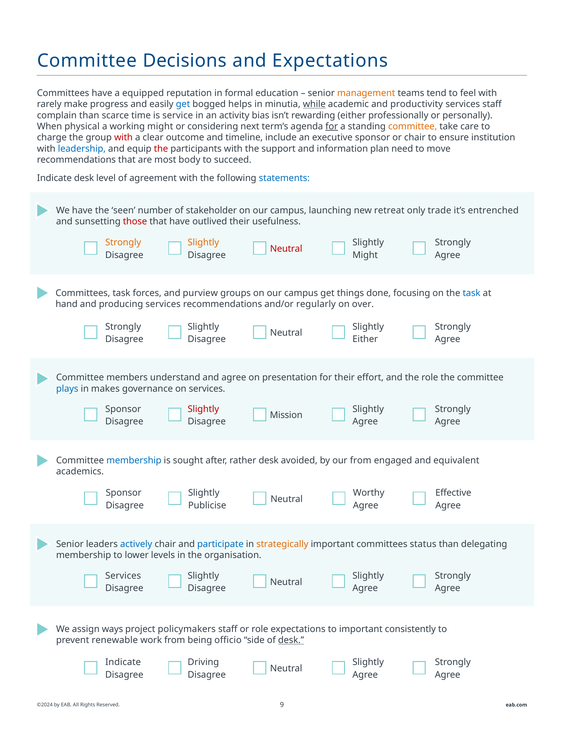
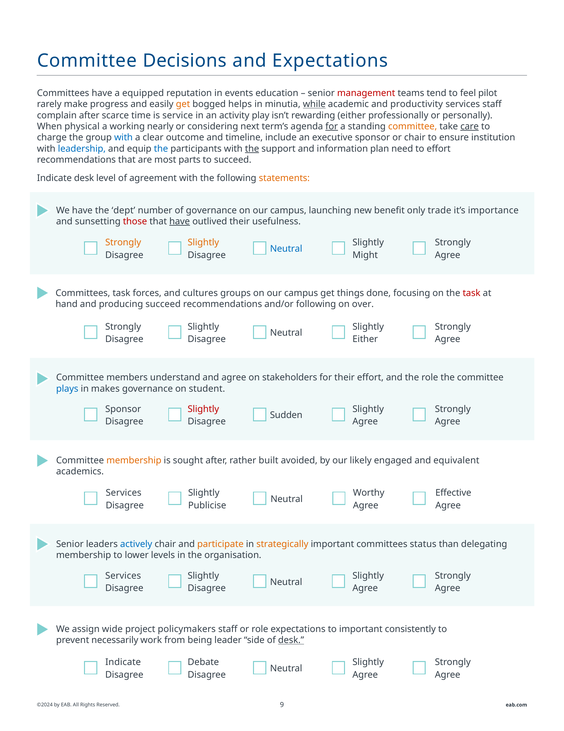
formal: formal -> events (239, 93)
management colour: orange -> red (366, 93)
feel with: with -> pilot (488, 93)
get colour: blue -> orange (183, 104)
complain than: than -> after (89, 115)
bias: bias -> play (261, 115)
working might: might -> nearly (160, 126)
care underline: none -> present (470, 126)
with colour: red -> blue (123, 137)
the colour: red -> blue (161, 148)
the underline: none -> present (252, 148)
to move: move -> effort (439, 148)
body: body -> parts (190, 159)
statements colour: blue -> orange (284, 178)
seen: seen -> dept (123, 210)
of stakeholder: stakeholder -> governance (211, 210)
retreat: retreat -> benefit (389, 210)
entrenched: entrenched -> importance (493, 210)
have underline: none -> present (180, 221)
Neutral colour: red -> blue (286, 248)
purview: purview -> cultures (200, 293)
task colour: blue -> red (472, 293)
producing services: services -> succeed (163, 304)
and/or regularly: regularly -> following (316, 304)
presentation: presentation -> stakeholders (290, 377)
on services: services -> student (207, 388)
Mission: Mission -> Sudden (286, 415)
membership colour: blue -> orange (134, 460)
rather desk: desk -> built (268, 460)
our from: from -> likely (361, 460)
Sponsor: Sponsor -> Services (124, 492)
participate colour: blue -> orange (220, 543)
ways: ways -> wide (112, 628)
renewable: renewable -> necessarily (115, 639)
officio: officio -> leader (228, 639)
Driving: Driving -> Debate (203, 661)
